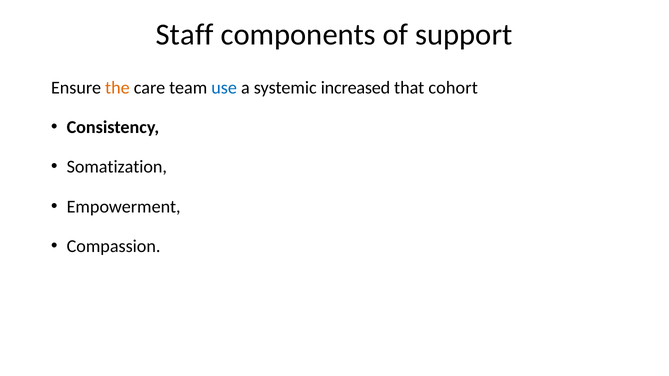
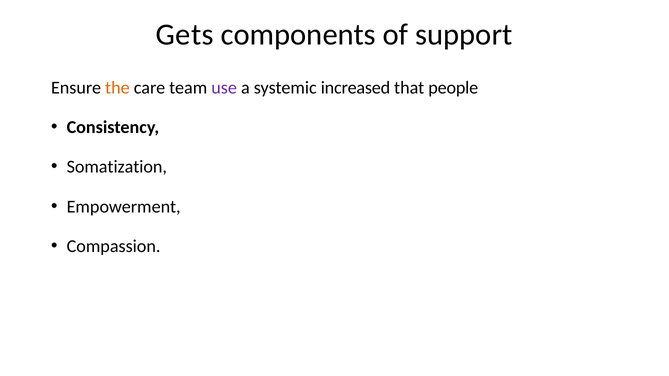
Staff: Staff -> Gets (185, 35)
use colour: blue -> purple (224, 88)
cohort: cohort -> people (453, 88)
